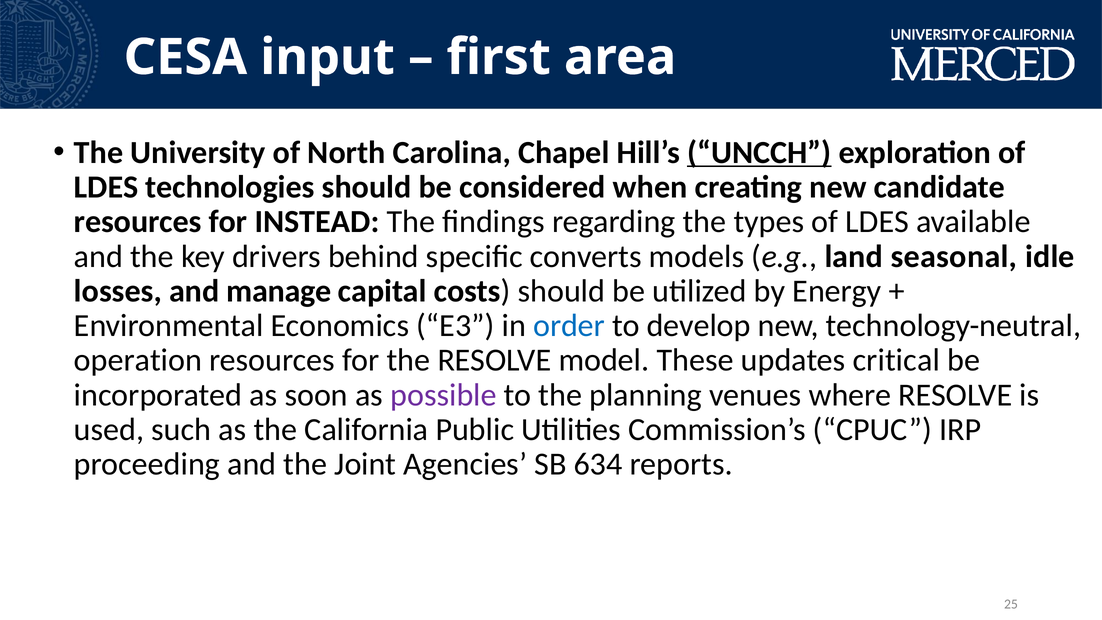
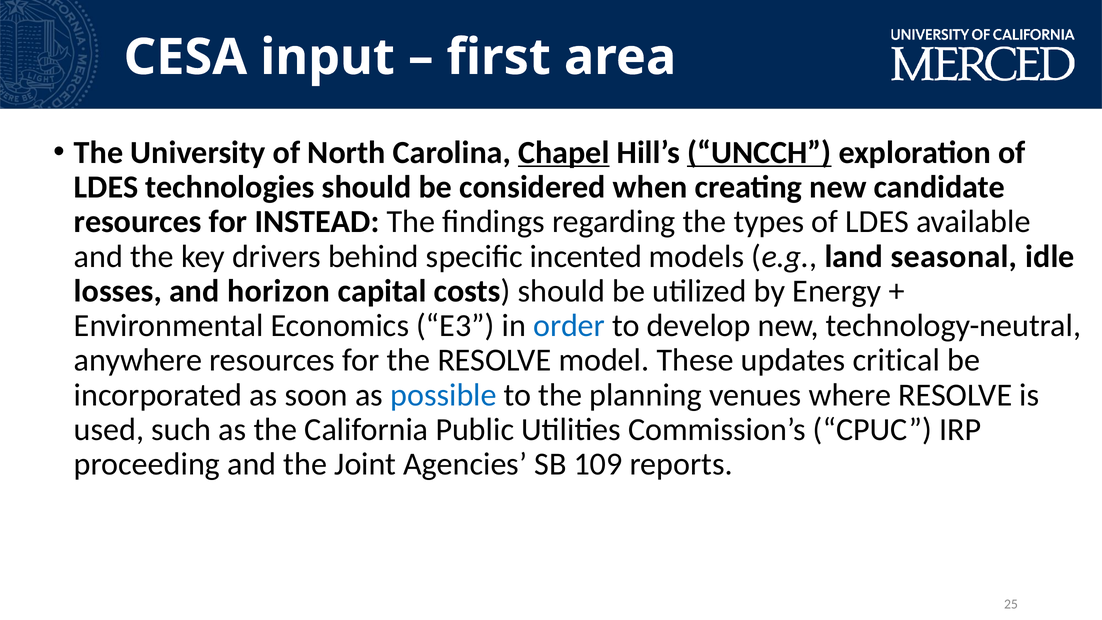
Chapel underline: none -> present (564, 152)
converts: converts -> incented (586, 256)
manage: manage -> horizon (278, 291)
operation: operation -> anywhere (138, 360)
possible colour: purple -> blue (443, 395)
634: 634 -> 109 (598, 464)
